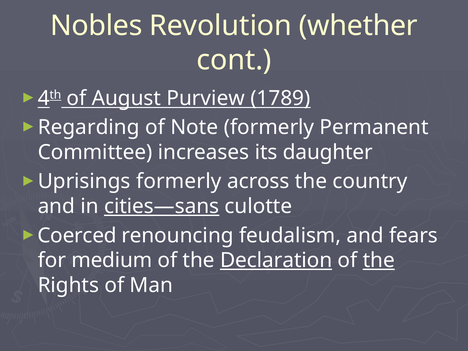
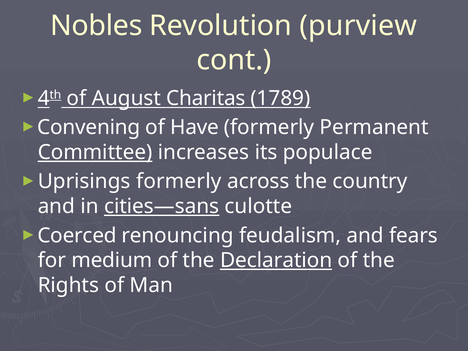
whether: whether -> purview (358, 26)
Purview: Purview -> Charitas (206, 98)
Regarding: Regarding -> Convening (89, 127)
Note: Note -> Have (195, 127)
Committee underline: none -> present (95, 152)
daughter: daughter -> populace (328, 152)
the underline: present -> none (379, 260)
